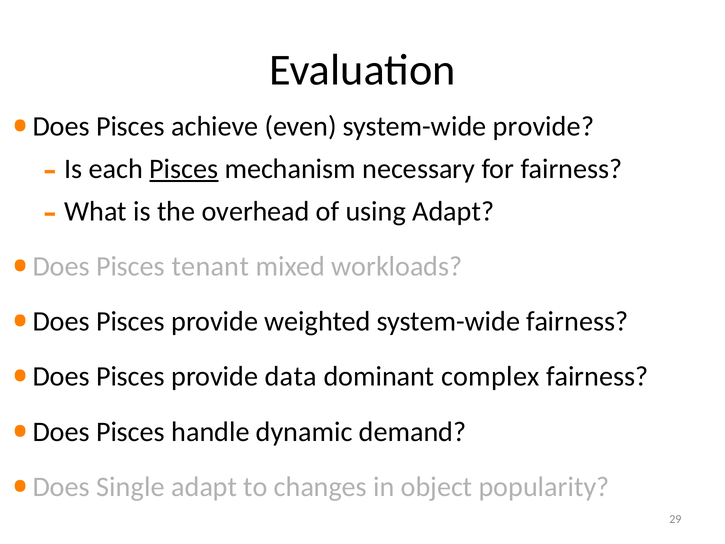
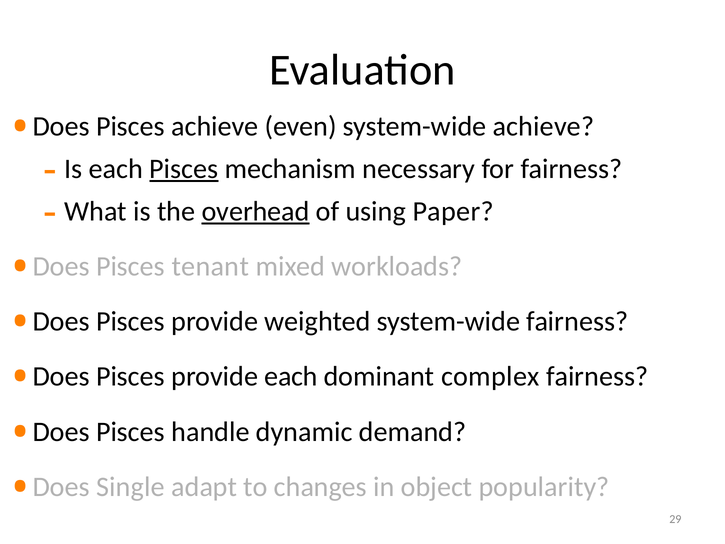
system-wide provide: provide -> achieve (543, 126)
overhead underline: none -> present (256, 211)
using Adapt: Adapt -> Paper (453, 211)
provide data: data -> each (291, 376)
